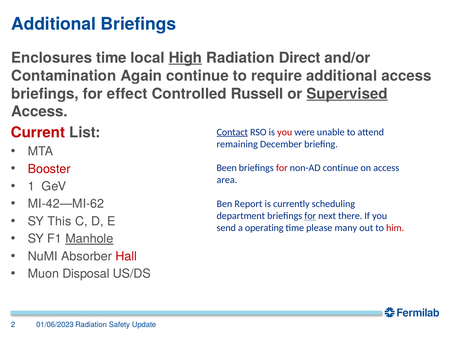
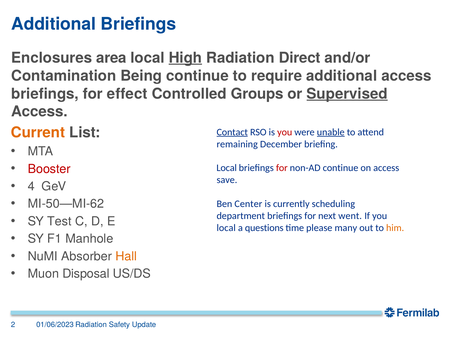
Enclosures time: time -> area (111, 58)
Again: Again -> Being (141, 76)
Russell: Russell -> Groups (257, 94)
Current colour: red -> orange (38, 133)
unable underline: none -> present (331, 132)
Been: Been -> Local (227, 168)
area: area -> save (227, 180)
1: 1 -> 4 (31, 187)
MI-42—MI-62: MI-42—MI-62 -> MI-50—MI-62 (66, 204)
Report: Report -> Center (248, 204)
for underline: present -> none (310, 216)
there: there -> went (350, 216)
This: This -> Test (59, 222)
send: send -> local (226, 228)
operating: operating -> questions (264, 228)
him colour: red -> orange (395, 228)
Manhole underline: present -> none (89, 239)
Hall colour: red -> orange (126, 257)
